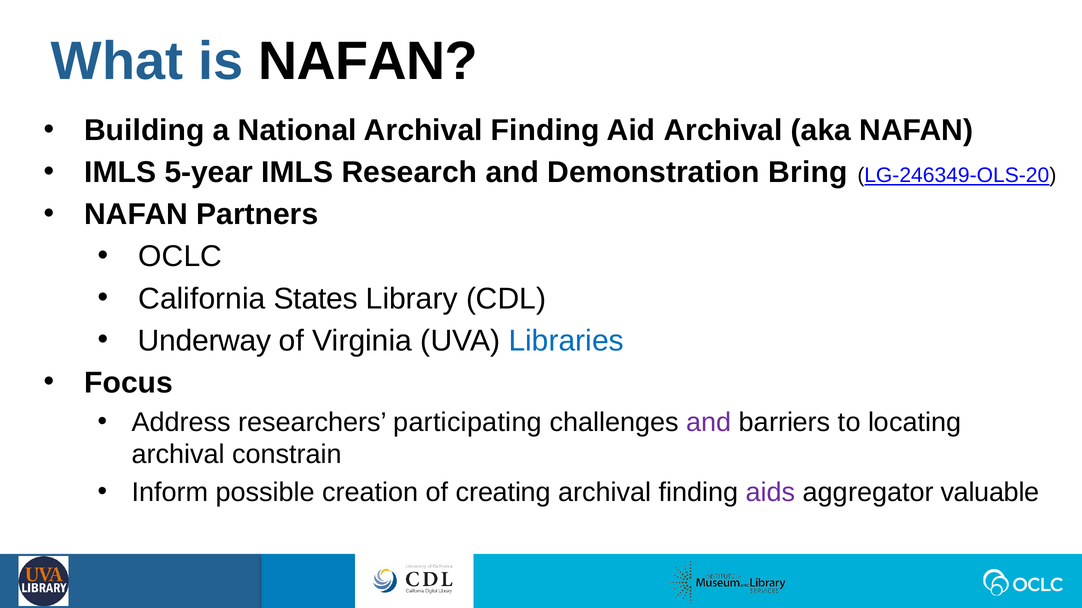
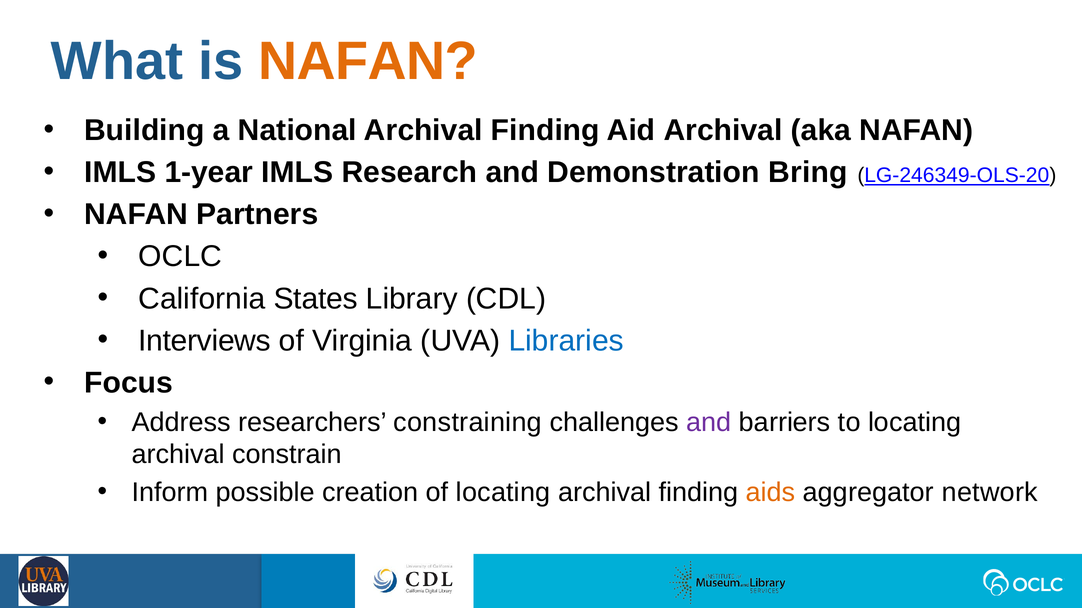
NAFAN colour: black -> orange (368, 62)
5-year: 5-year -> 1-year (209, 173)
Underway: Underway -> Interviews (205, 341)
participating: participating -> constraining (468, 423)
of creating: creating -> locating (503, 493)
aids colour: purple -> orange (771, 493)
valuable: valuable -> network (990, 493)
